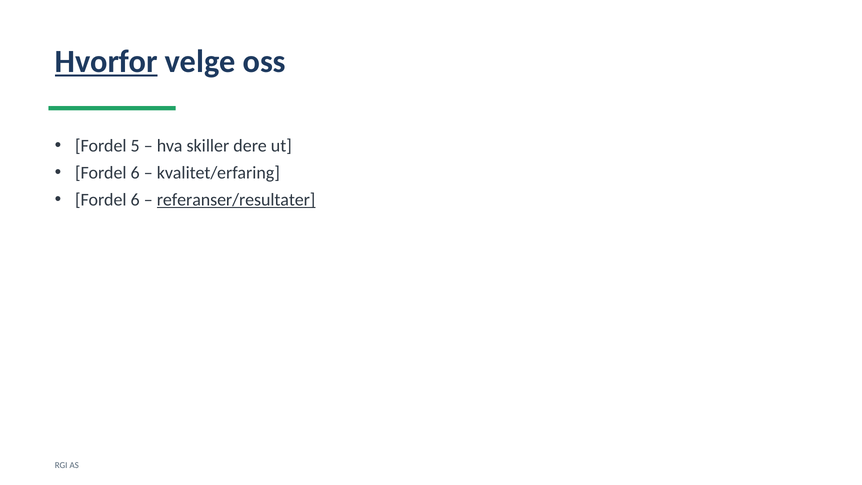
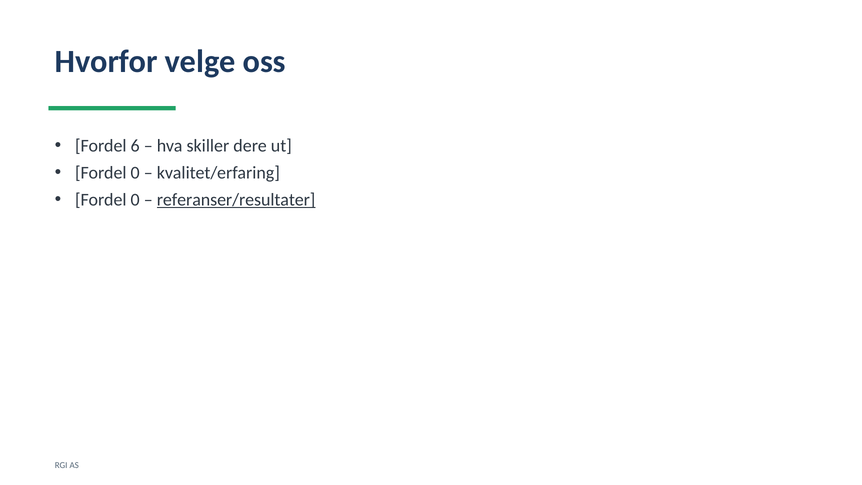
Hvorfor underline: present -> none (106, 62)
5: 5 -> 6 (135, 146)
6: 6 -> 0 (135, 173)
6: 6 -> 0 (135, 200)
